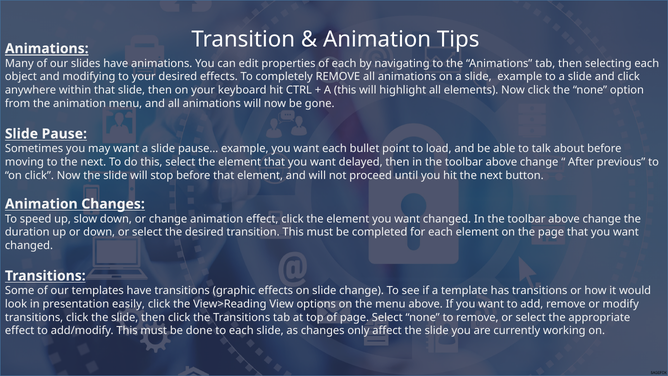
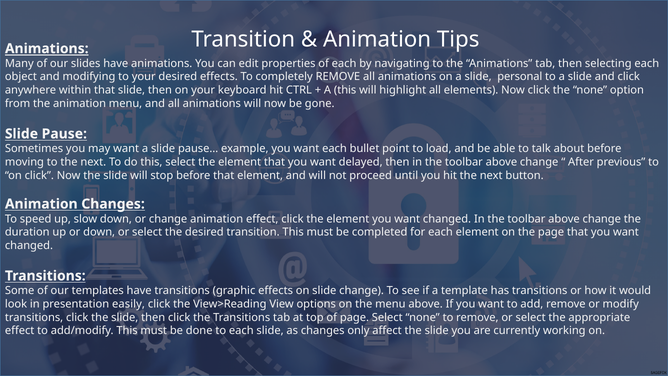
slide example: example -> personal (520, 77)
